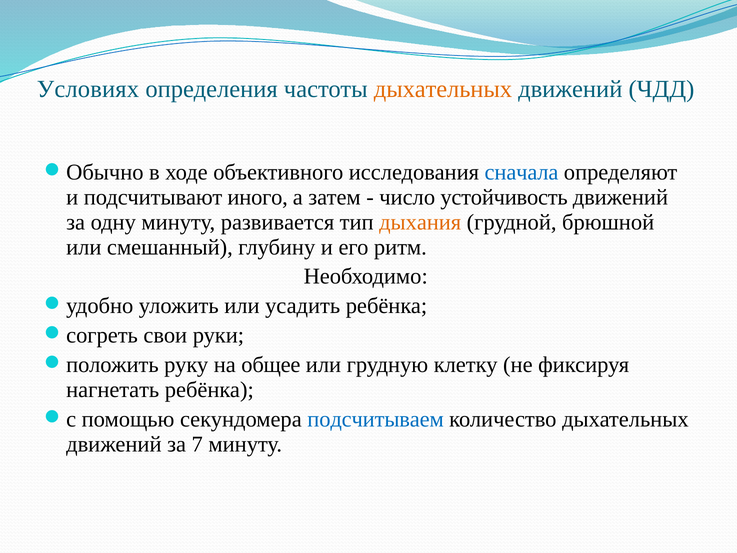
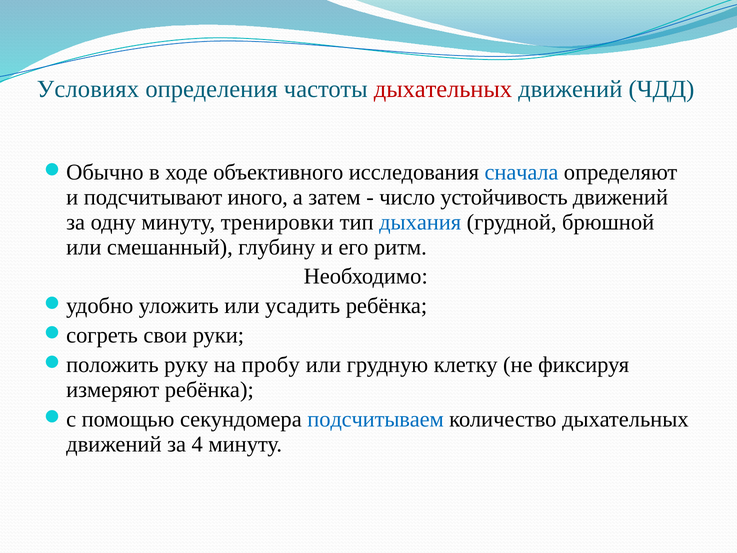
дыхательных colour: orange -> red (443, 89)
развивается: развивается -> тренировки (277, 222)
дыхания colour: orange -> blue (420, 222)
общее: общее -> пробу (271, 365)
нагнетать: нагнетать -> измеряют (113, 390)
7: 7 -> 4 (197, 444)
